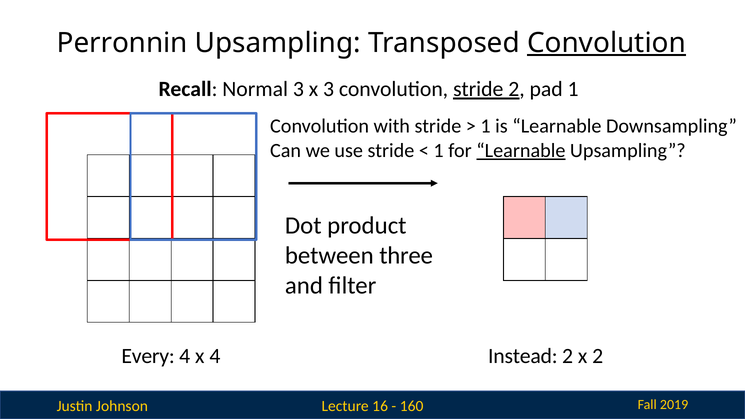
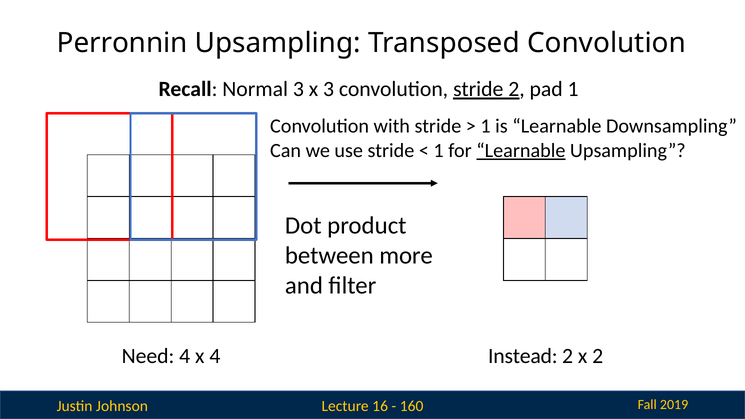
Convolution underline: present -> none (607, 43)
three: three -> more (406, 256)
Every: Every -> Need (148, 356)
